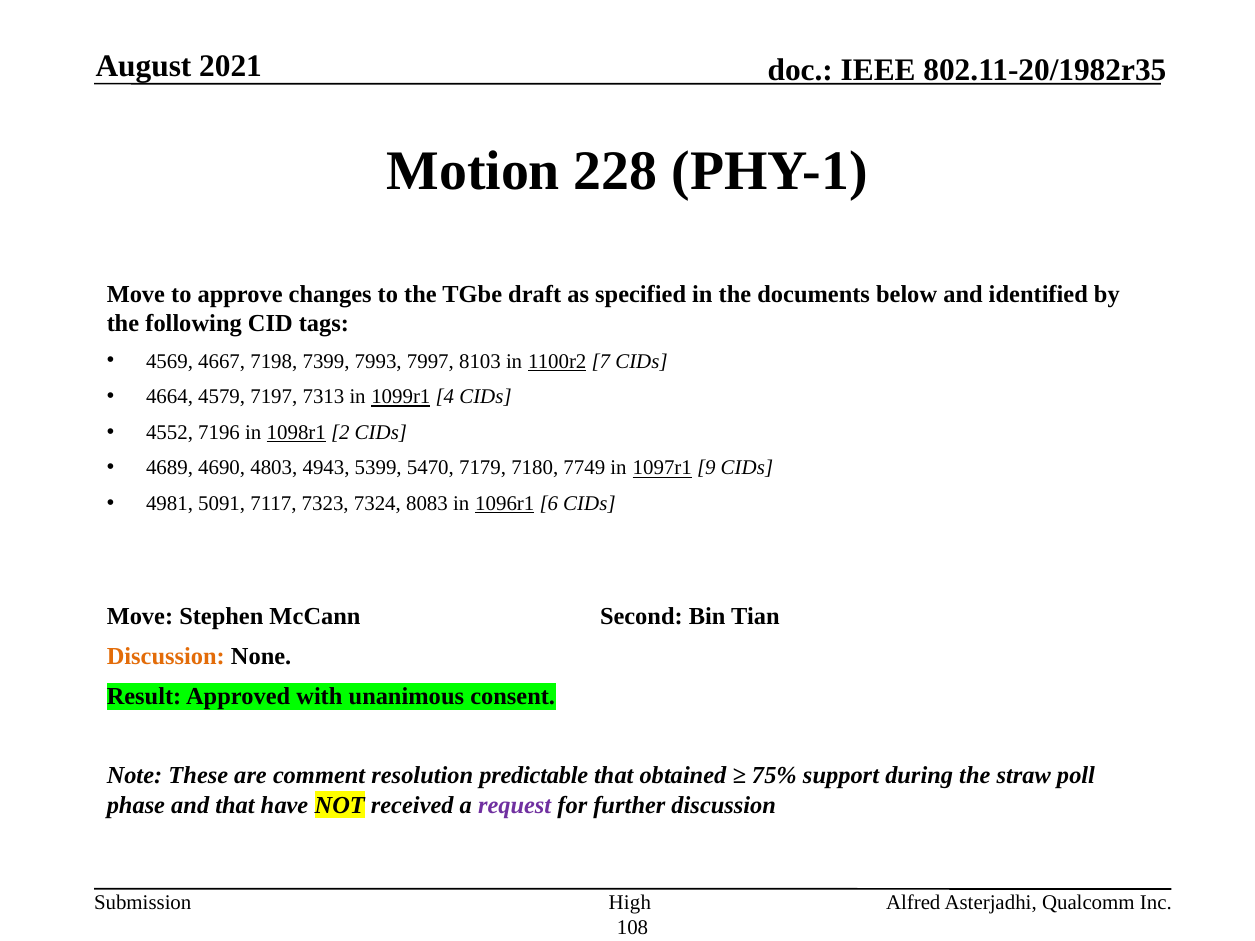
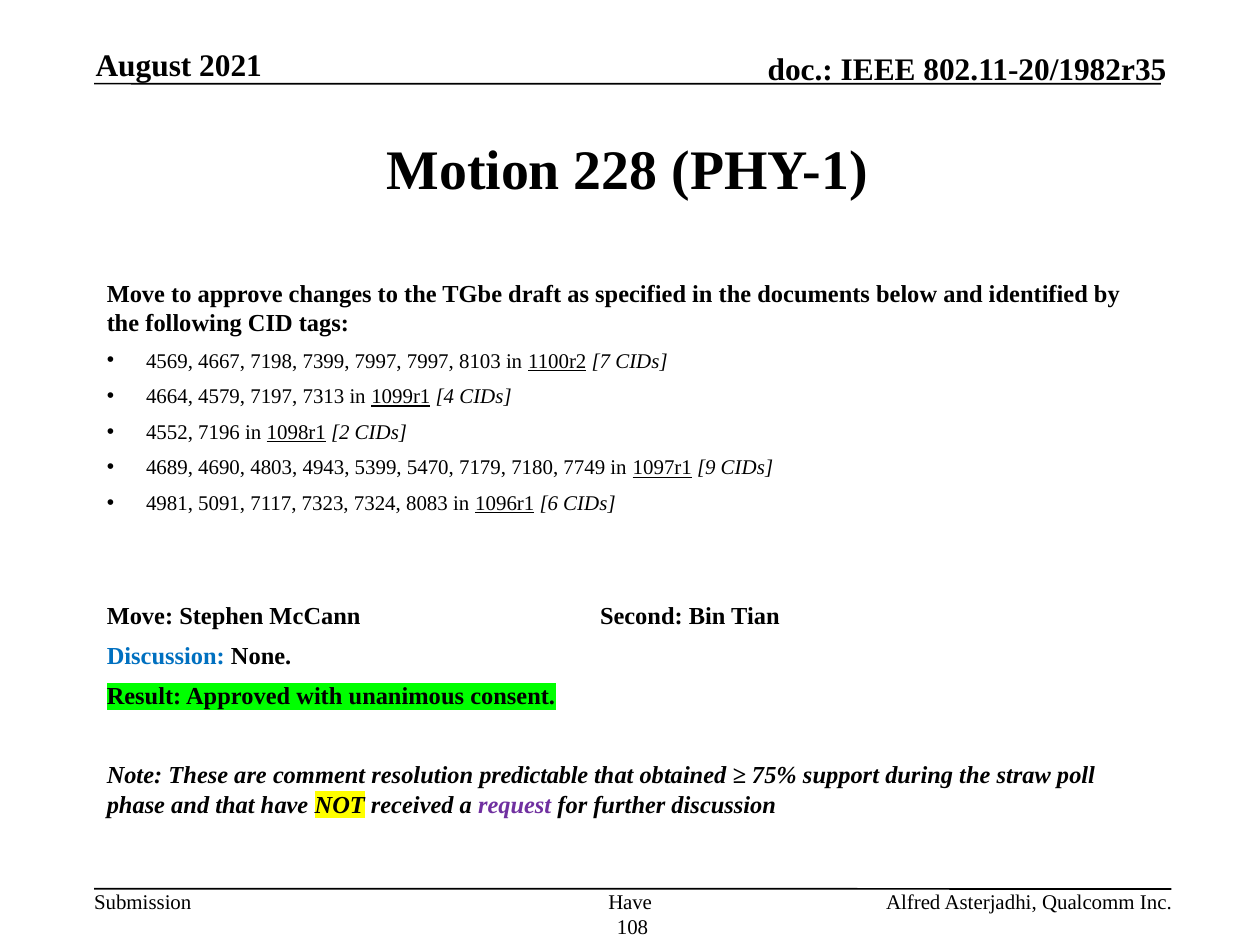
7399 7993: 7993 -> 7997 (378, 361)
Discussion colour: orange -> blue (166, 657)
High: High -> Have (630, 903)
